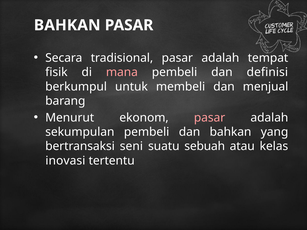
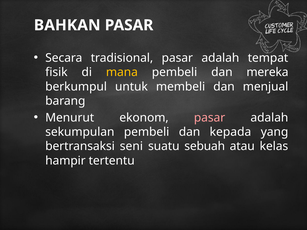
mana colour: pink -> yellow (122, 72)
definisi: definisi -> mereka (267, 72)
dan bahkan: bahkan -> kepada (230, 132)
inovasi: inovasi -> hampir (65, 161)
